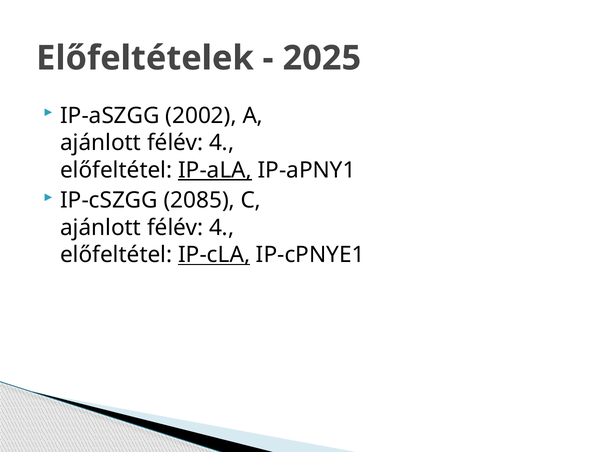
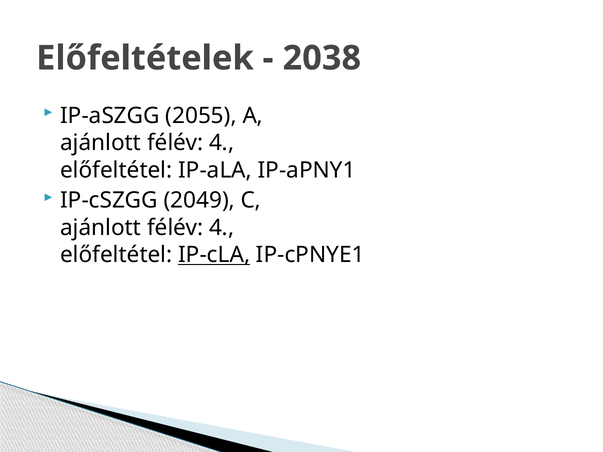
2025: 2025 -> 2038 (322, 58)
2002: 2002 -> 2055 (201, 116)
IP-aLA underline: present -> none (215, 170)
2085: 2085 -> 2049 (199, 201)
